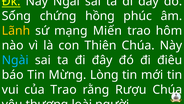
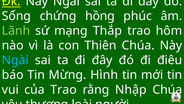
Lãnh colour: yellow -> light green (16, 31)
Miến: Miến -> Thắp (107, 31)
Lòng: Lòng -> Hình (104, 75)
Rượu: Rượu -> Nhập (131, 89)
